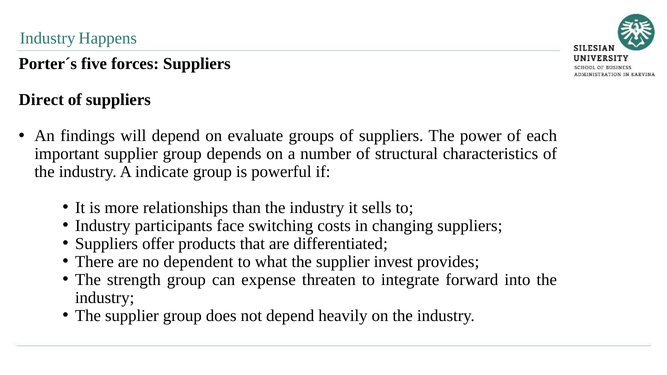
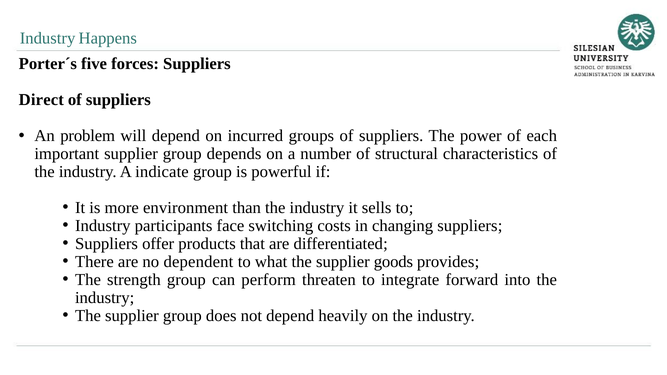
findings: findings -> problem (88, 136)
evaluate: evaluate -> incurred (255, 136)
relationships: relationships -> environment (186, 208)
invest: invest -> goods (393, 262)
expense: expense -> perform (269, 280)
